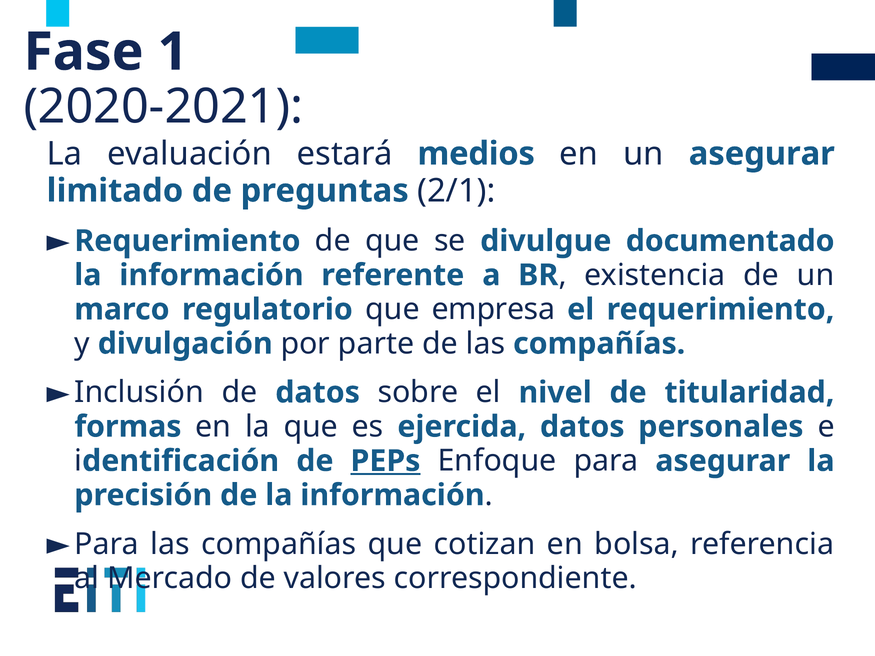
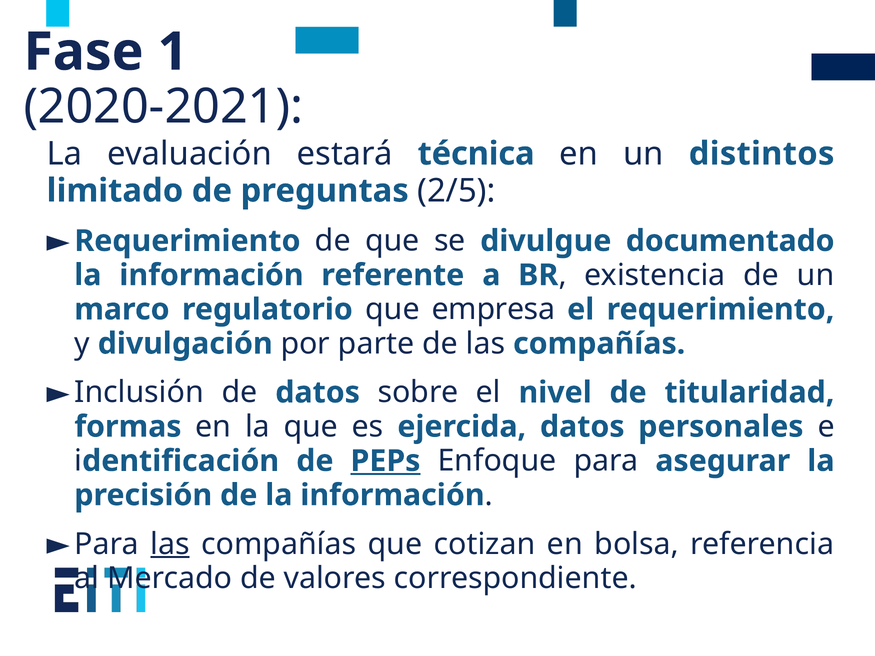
medios: medios -> técnica (476, 154)
un asegurar: asegurar -> distintos (762, 154)
2/1: 2/1 -> 2/5 (456, 191)
las underline: none -> present (170, 544)
